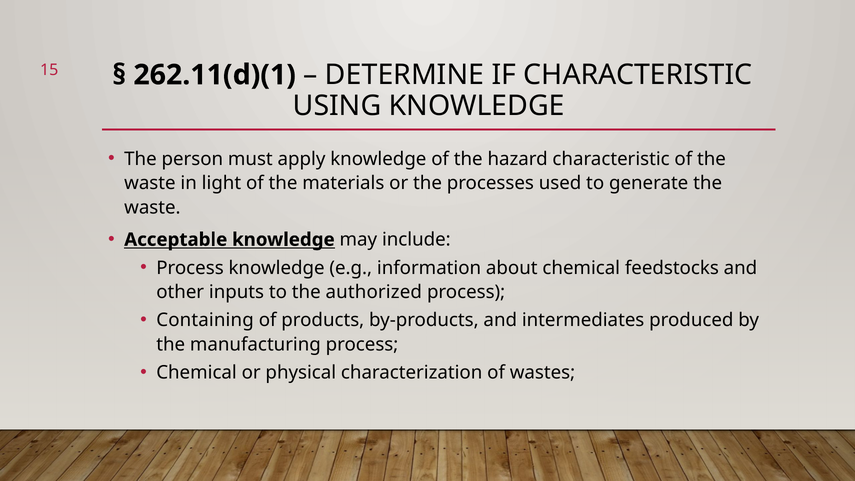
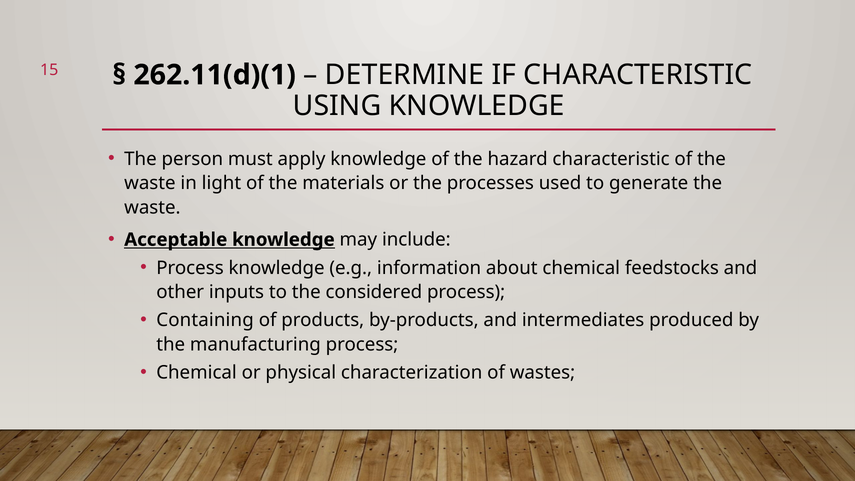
authorized: authorized -> considered (374, 292)
